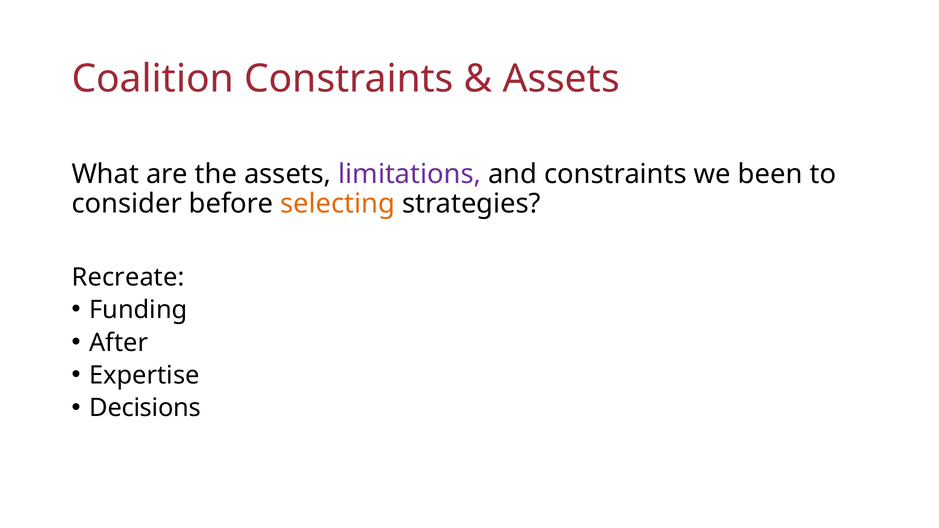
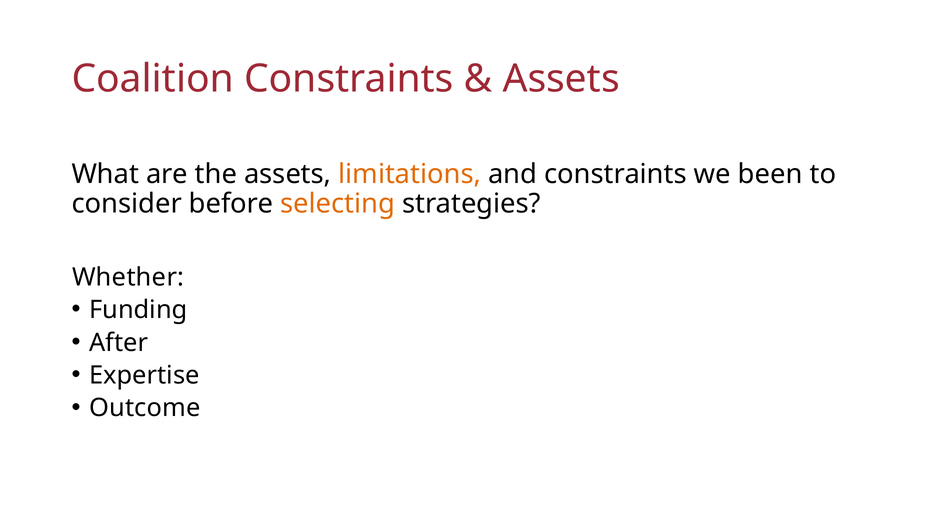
limitations colour: purple -> orange (410, 174)
Recreate: Recreate -> Whether (128, 277)
Decisions: Decisions -> Outcome (145, 408)
